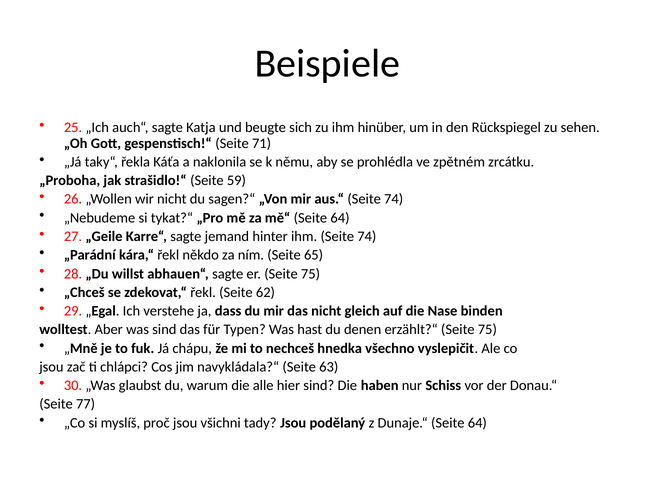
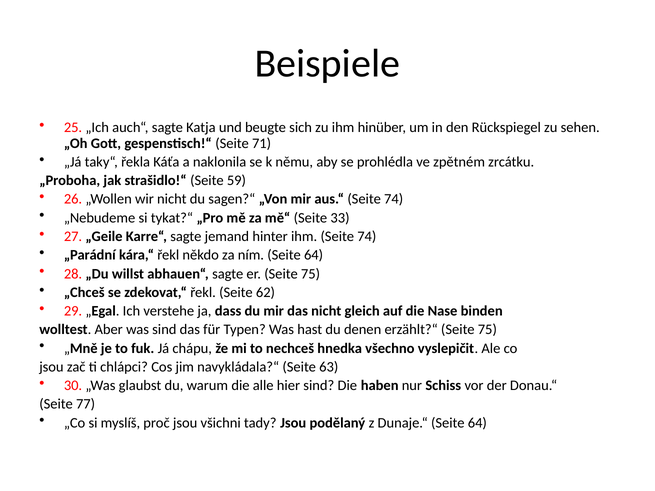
mě“ Seite 64: 64 -> 33 (340, 218)
ním Seite 65: 65 -> 64 (314, 255)
